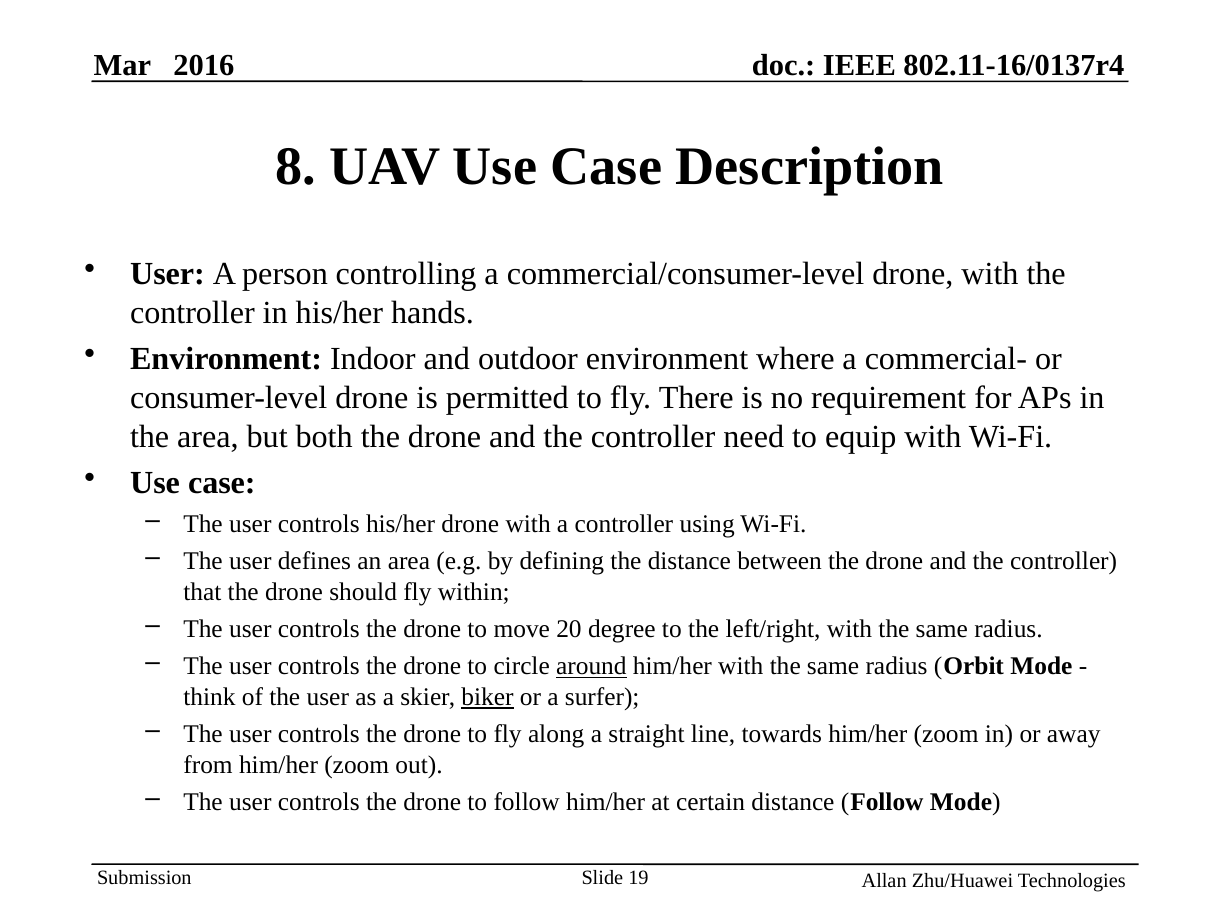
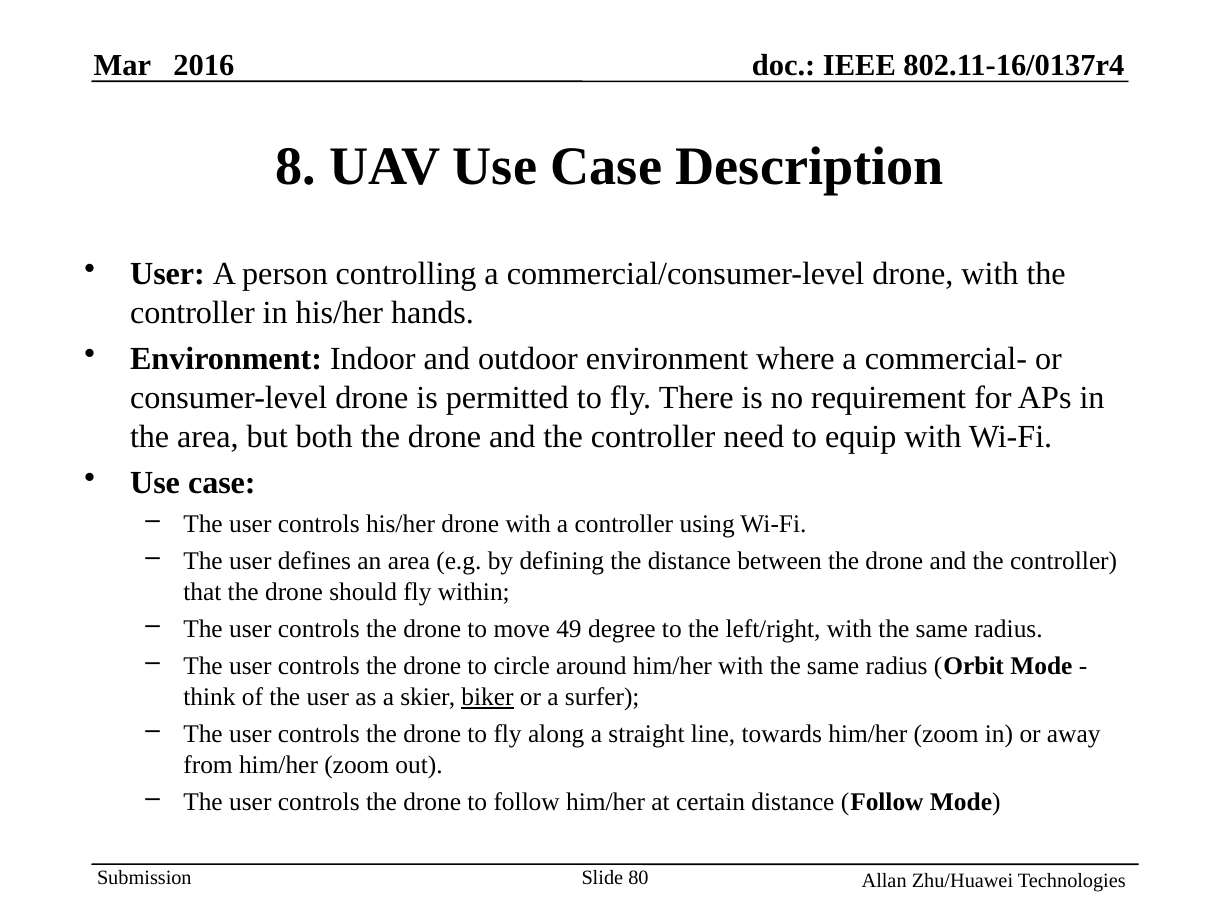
20: 20 -> 49 (569, 629)
around underline: present -> none (591, 666)
19: 19 -> 80 (638, 878)
